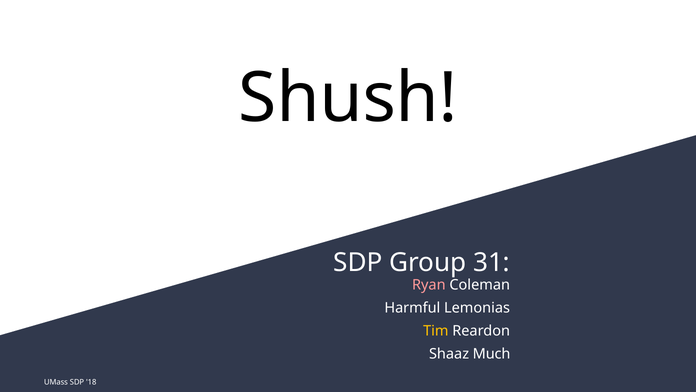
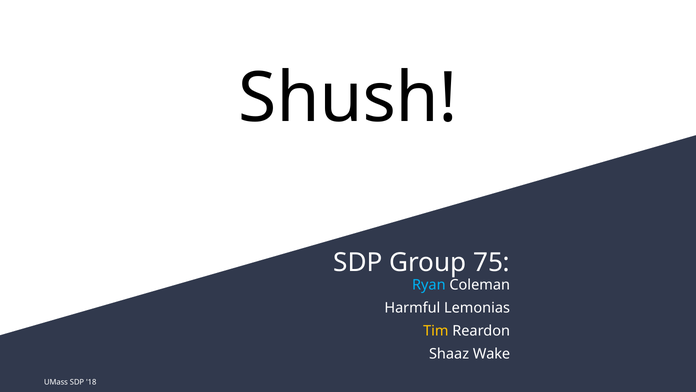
31: 31 -> 75 (492, 262)
Ryan colour: pink -> light blue (429, 285)
Much: Much -> Wake (492, 353)
